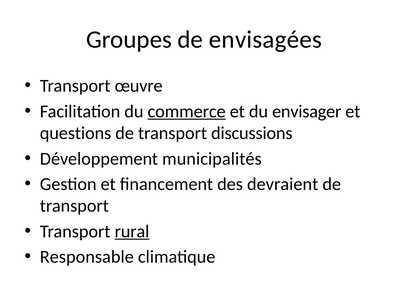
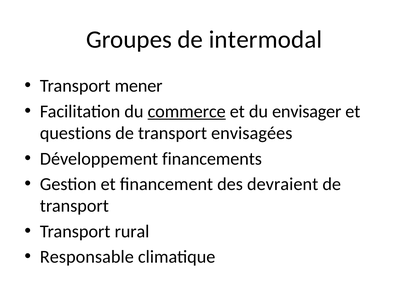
envisagées: envisagées -> intermodal (265, 40)
œuvre: œuvre -> mener (139, 86)
discussions: discussions -> envisagées (252, 133)
municipalités: municipalités -> financements (212, 159)
rural underline: present -> none (132, 231)
